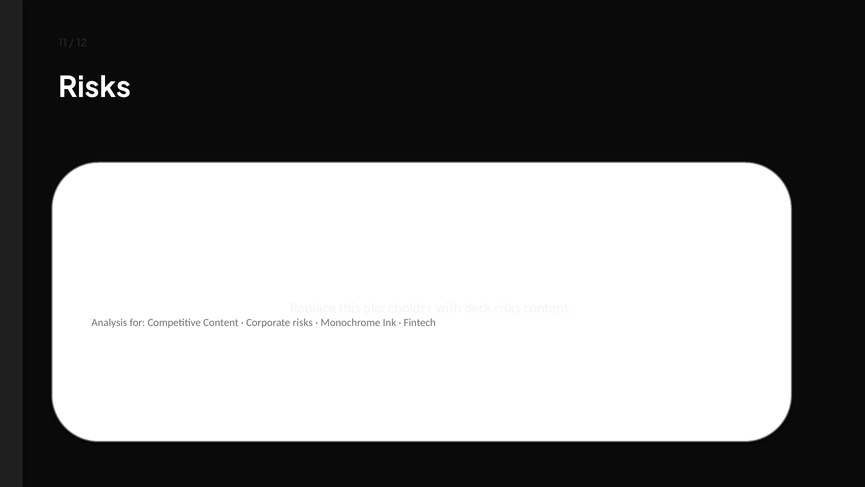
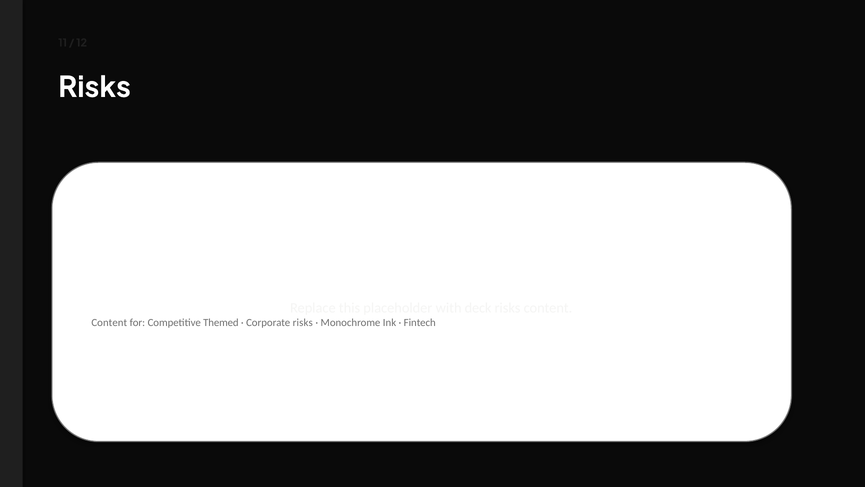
Analysis: Analysis -> Content (109, 322)
Competitive Content: Content -> Themed (221, 322)
